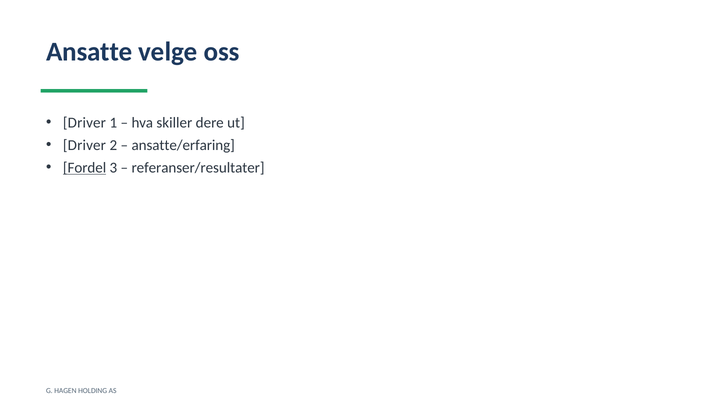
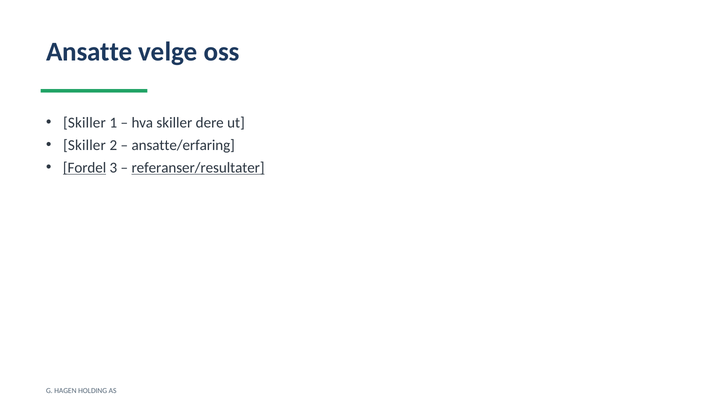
Driver: Driver -> Skiller (84, 122)
Driver: Driver -> Skiller (84, 145)
referanser/resultater underline: none -> present (198, 168)
